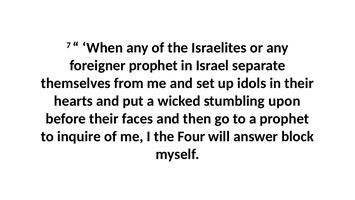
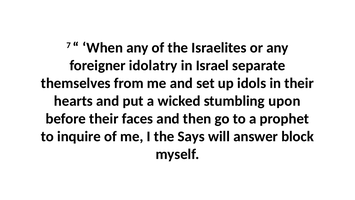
foreigner prophet: prophet -> idolatry (153, 65)
Four: Four -> Says (191, 136)
